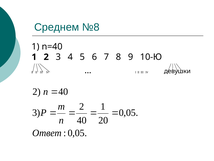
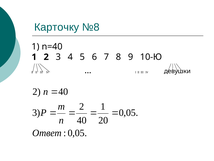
Среднем: Среднем -> Карточку (57, 27)
